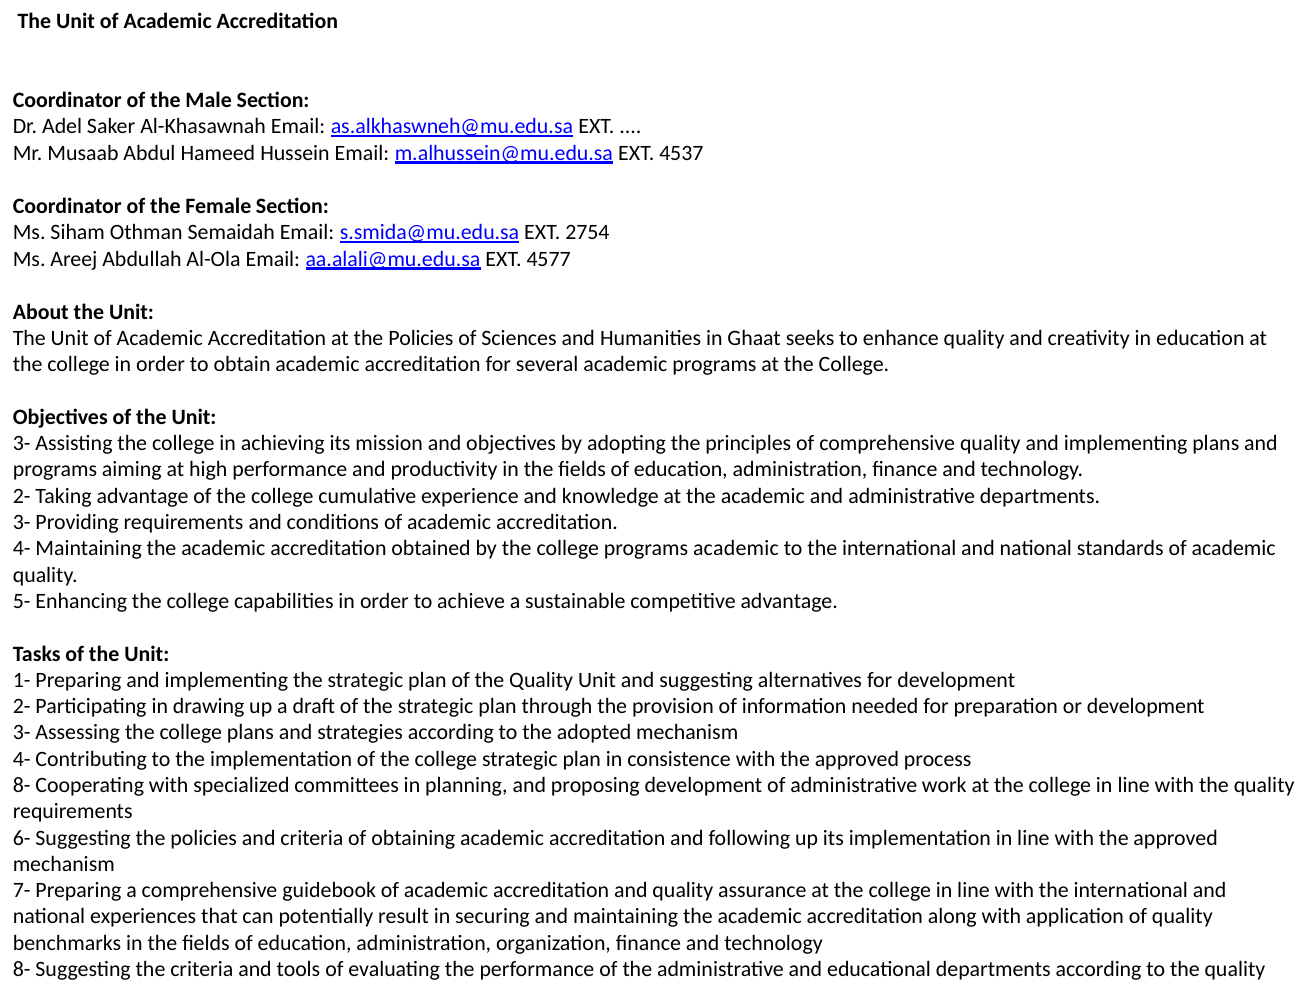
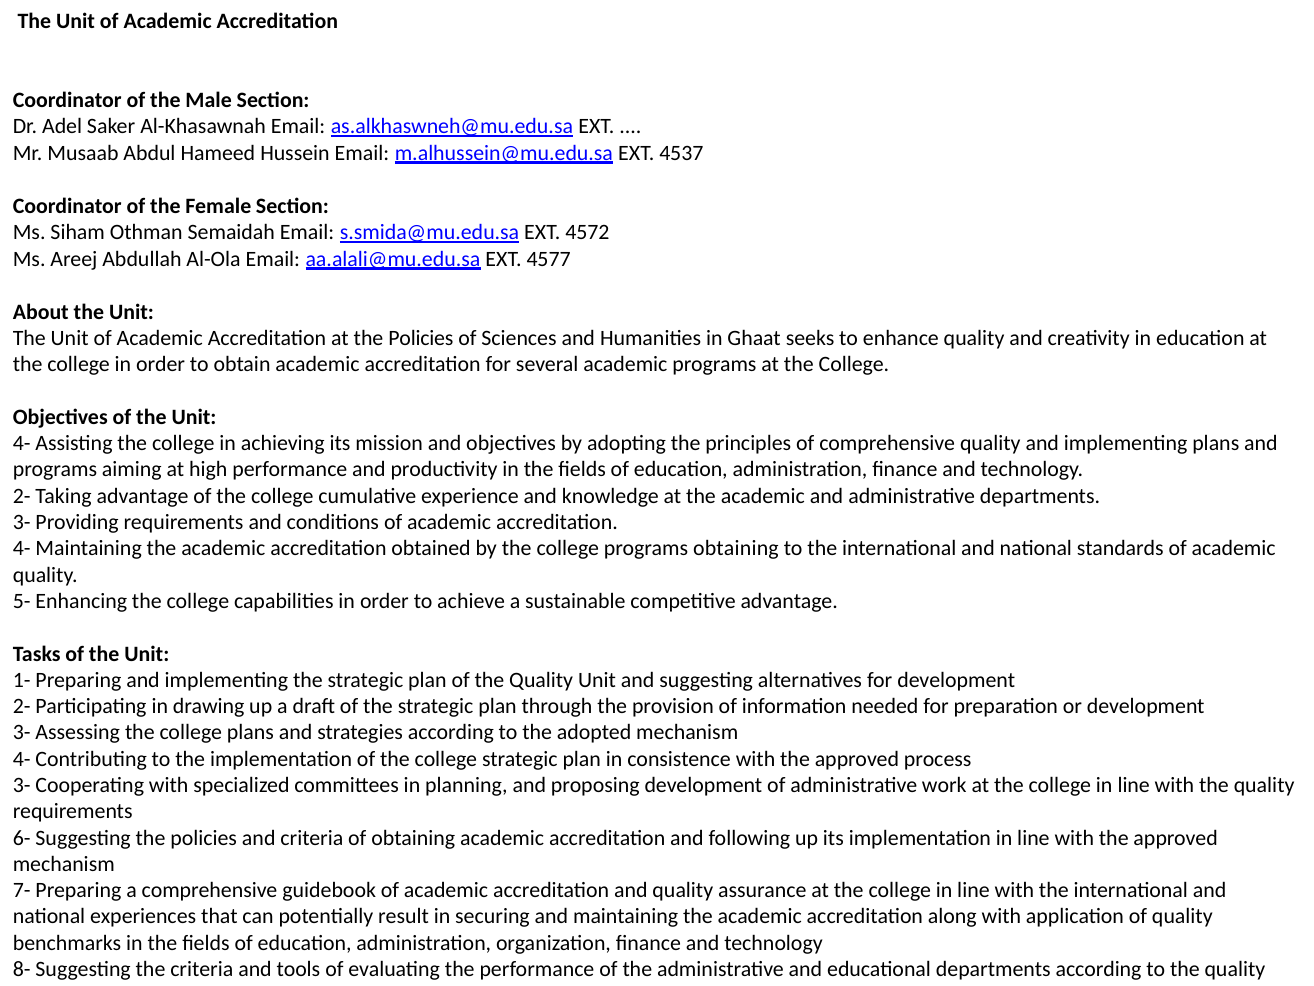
2754: 2754 -> 4572 (587, 232)
3-: 3- -> 4- (22, 443)
programs academic: academic -> obtaining (736, 548)
8-: 8- -> 3- (22, 785)
